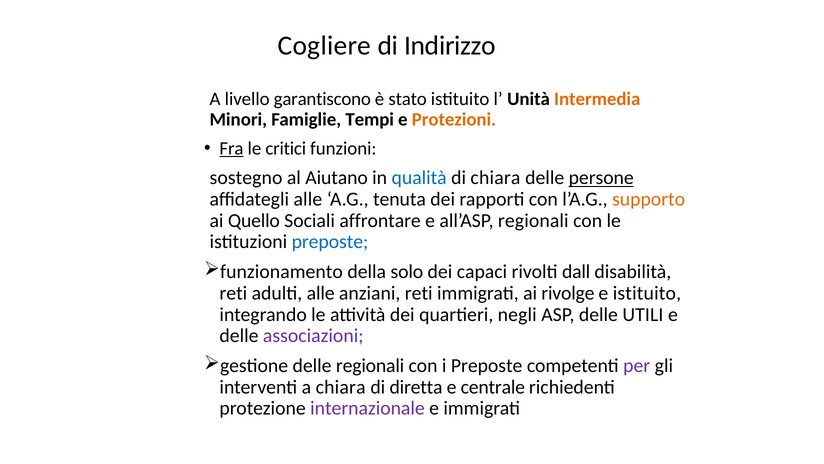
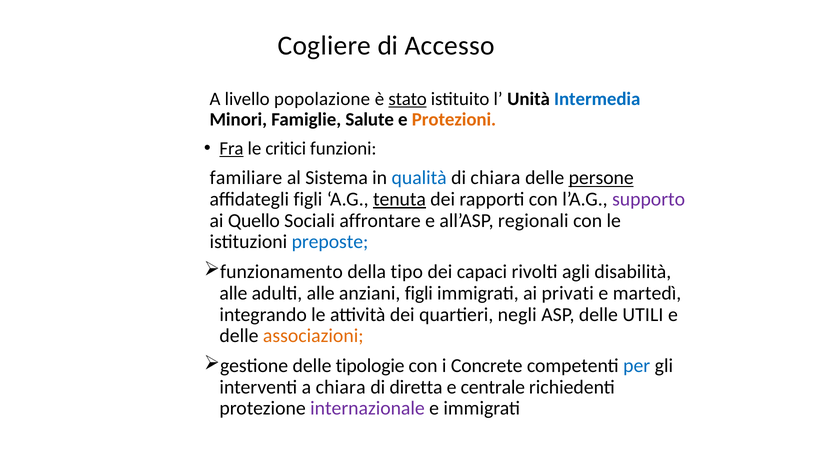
Indirizzo: Indirizzo -> Accesso (450, 46)
garantiscono: garantiscono -> popolazione (322, 99)
stato underline: none -> present (408, 99)
Intermedia colour: orange -> blue (597, 99)
Tempi: Tempi -> Salute (370, 119)
sostegno: sostegno -> familiare (246, 178)
Aiutano: Aiutano -> Sistema (337, 178)
affidategli alle: alle -> figli (308, 199)
tenuta underline: none -> present (399, 199)
supporto colour: orange -> purple (649, 199)
solo: solo -> tipo (407, 272)
dall: dall -> agli (576, 272)
reti: reti -> alle (233, 293)
anziani reti: reti -> figli (419, 293)
rivolge: rivolge -> privati (568, 293)
e istituito: istituito -> martedì (647, 293)
associazioni colour: purple -> orange (313, 336)
delle regionali: regionali -> tipologie (370, 365)
i Preposte: Preposte -> Concrete (487, 365)
per colour: purple -> blue (637, 365)
